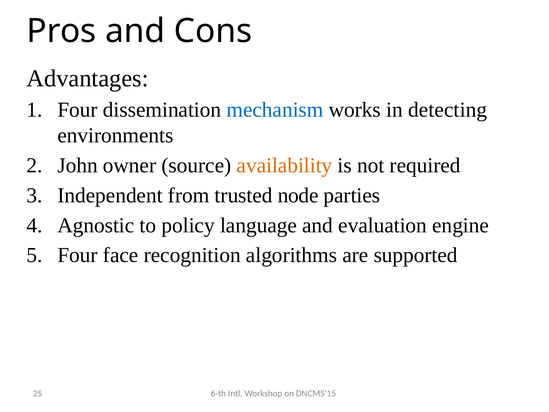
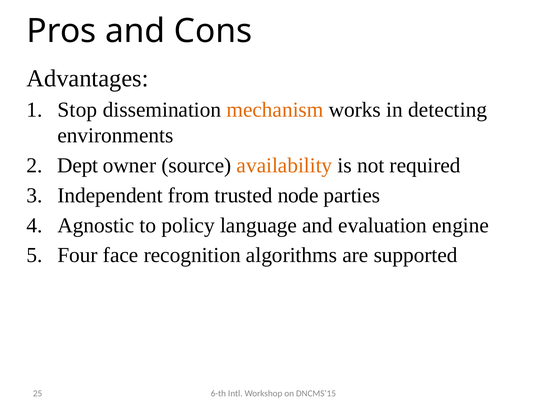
Four: Four -> Stop (77, 110)
mechanism colour: blue -> orange (275, 110)
John: John -> Dept (78, 165)
